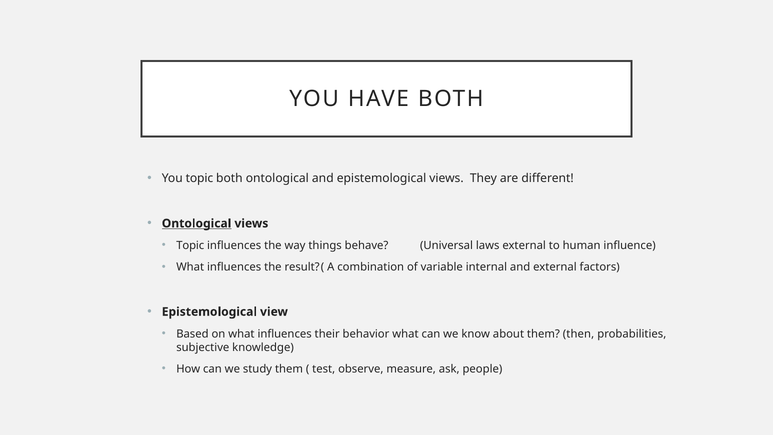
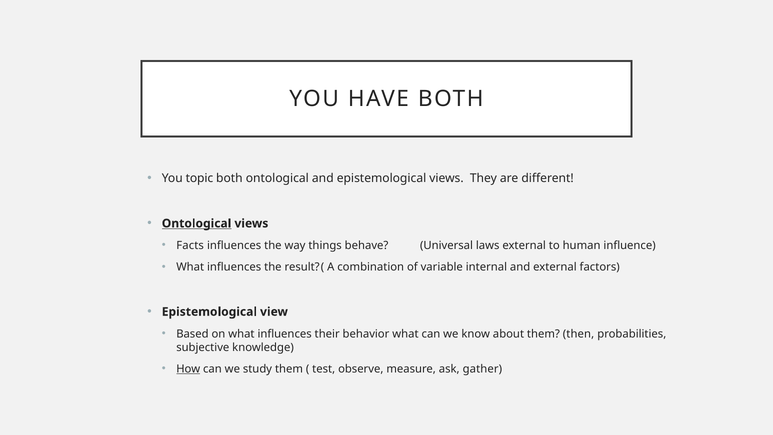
Topic: Topic -> Facts (190, 245)
How underline: none -> present (188, 369)
people: people -> gather (482, 369)
